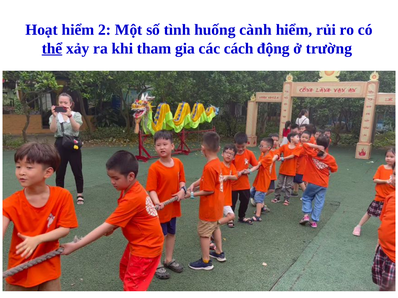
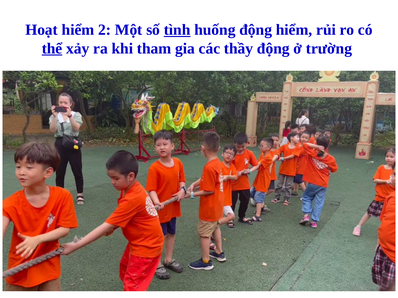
tình underline: none -> present (177, 30)
huống cành: cành -> động (256, 30)
cách: cách -> thầy (239, 48)
